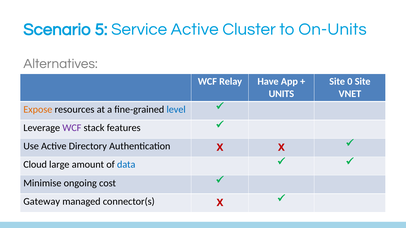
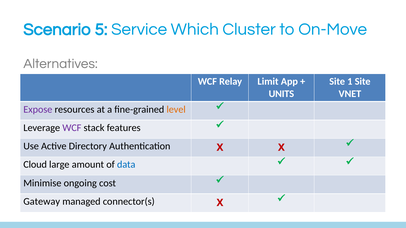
Service Active: Active -> Which (195, 29)
On-Units: On-Units -> On-Move (333, 29)
Have: Have -> Limit (268, 82)
0: 0 -> 1 (350, 82)
Expose colour: orange -> purple (38, 110)
level colour: blue -> orange (176, 110)
